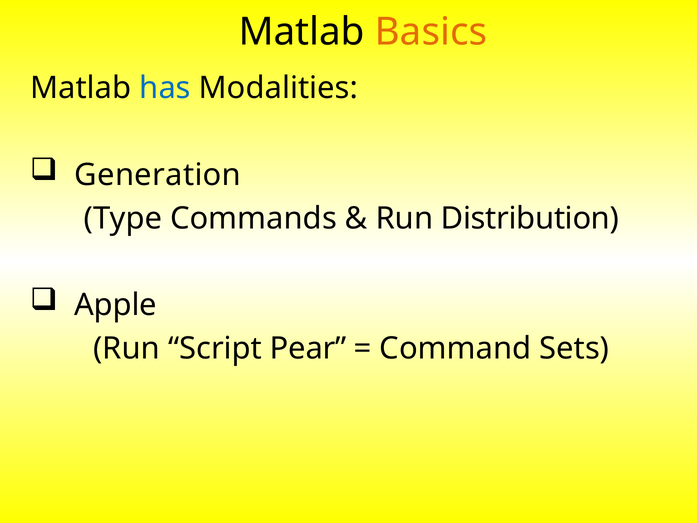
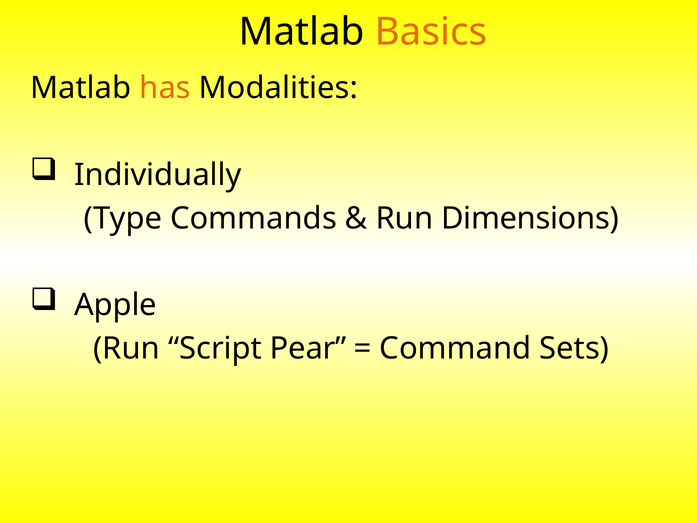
has colour: blue -> orange (165, 88)
Generation: Generation -> Individually (158, 175)
Distribution: Distribution -> Dimensions (530, 218)
